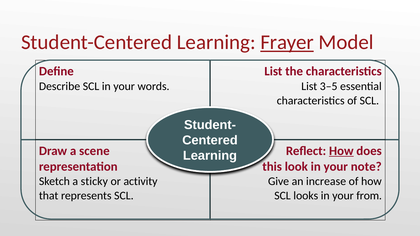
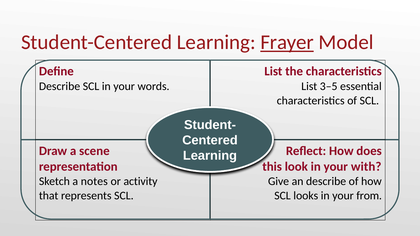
How underline: present -> none (341, 151)
note: note -> with (366, 167)
sticky: sticky -> notes (94, 182)
an increase: increase -> describe (326, 182)
